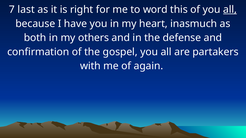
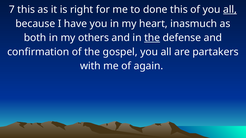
7 last: last -> this (26, 10)
word: word -> done (155, 10)
the underline: none -> present (152, 38)
